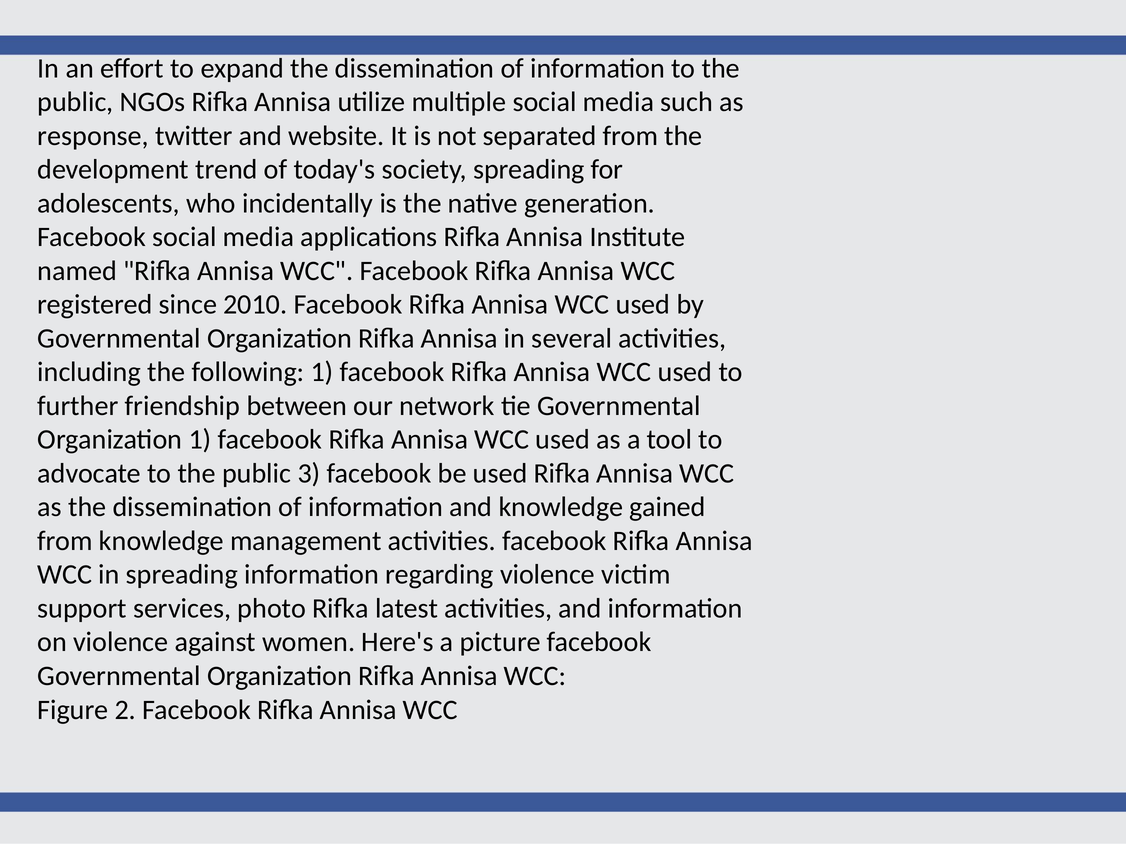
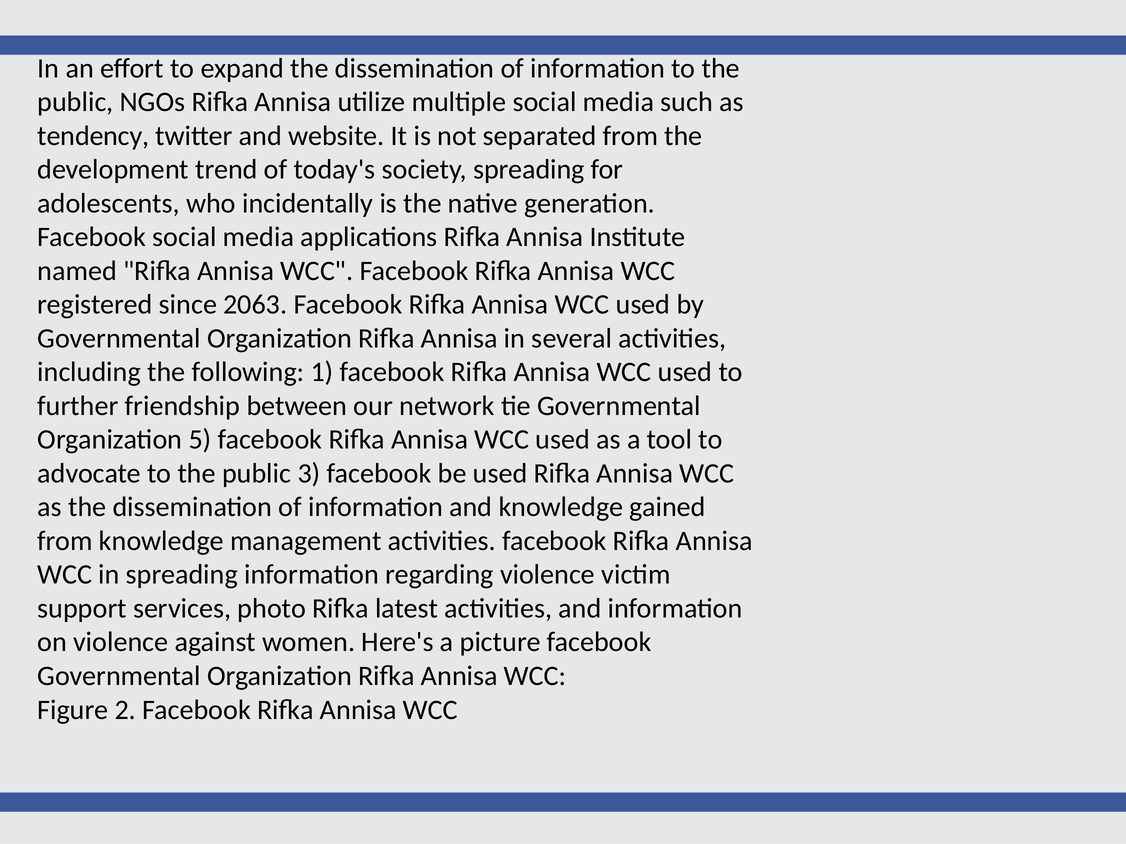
response: response -> tendency (93, 136)
2010: 2010 -> 2063 (255, 305)
Organization 1: 1 -> 5 (200, 440)
